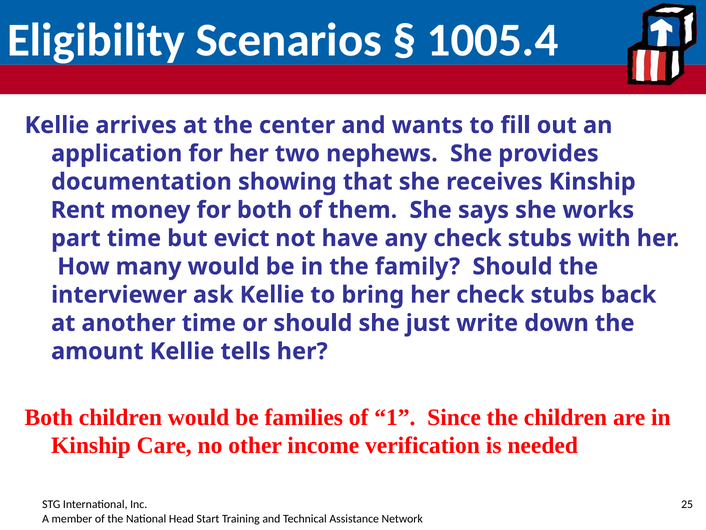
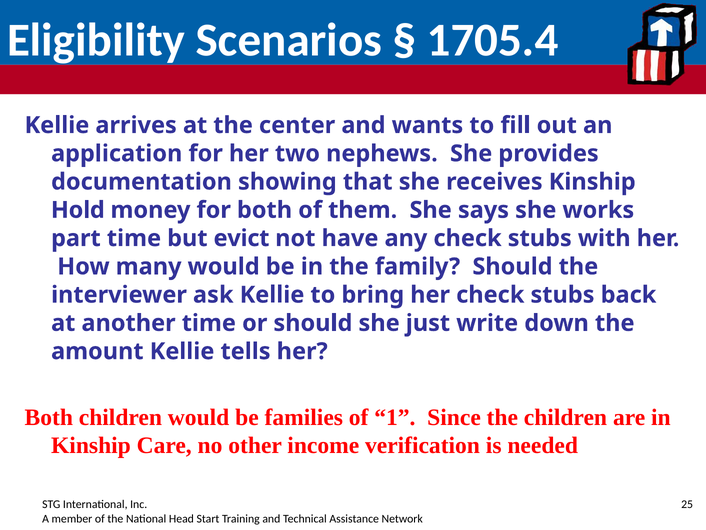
1005.4: 1005.4 -> 1705.4 (493, 40)
Rent: Rent -> Hold (78, 210)
